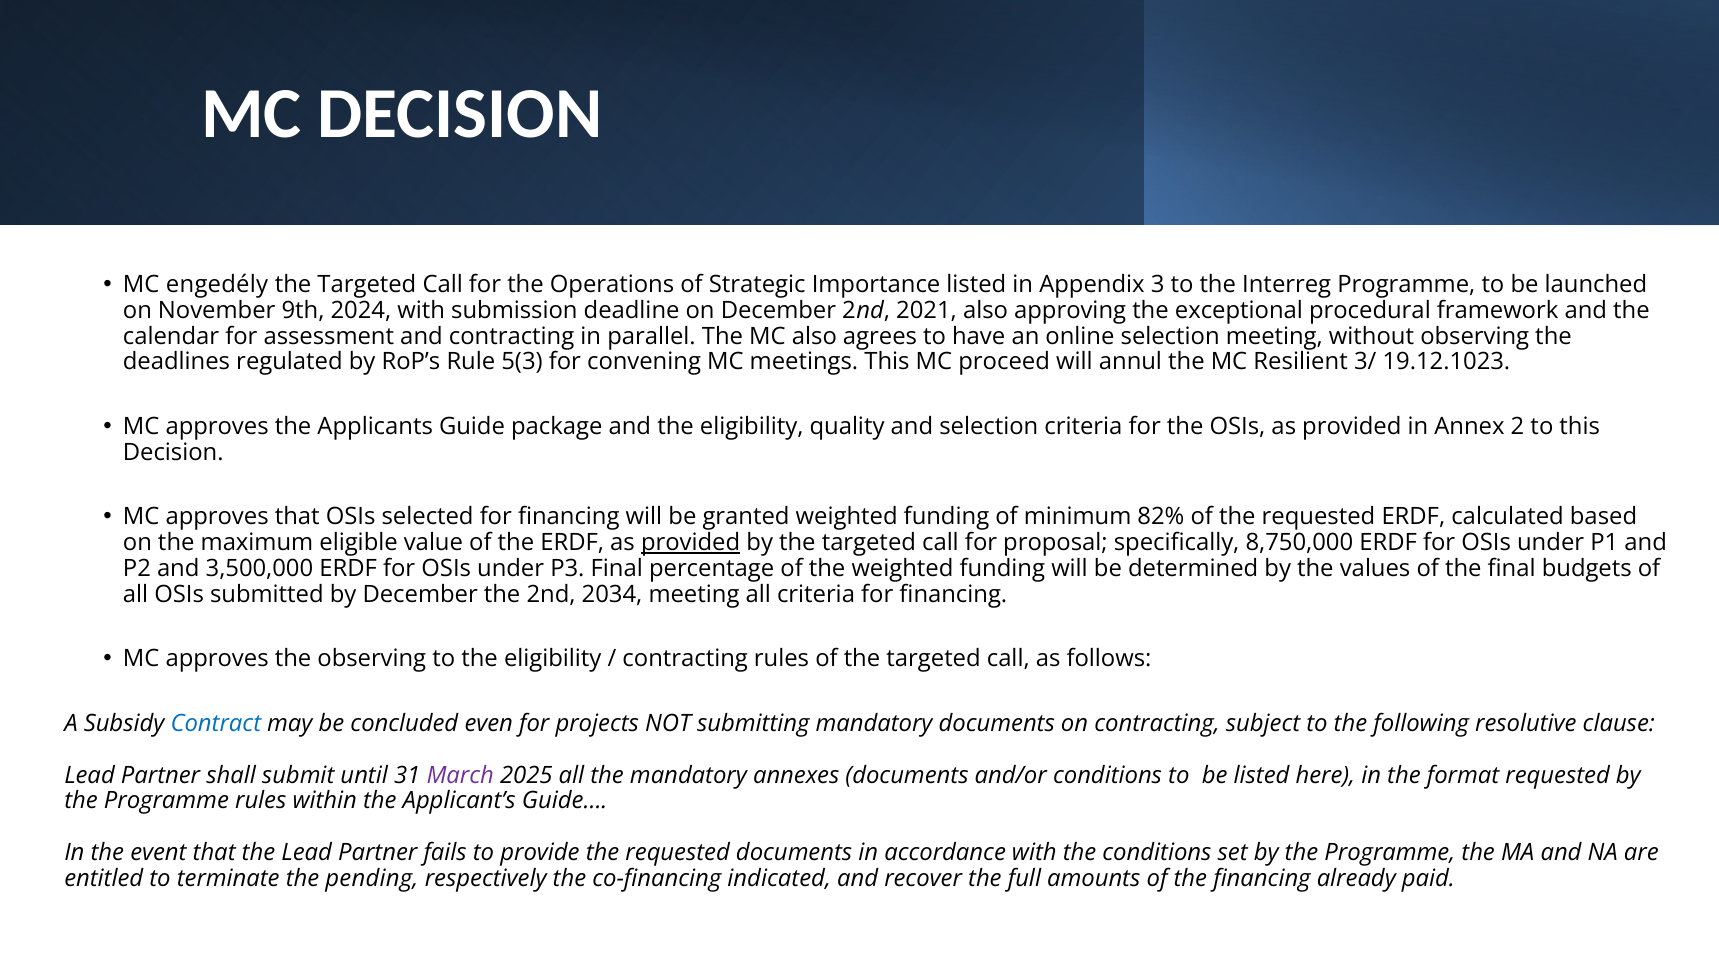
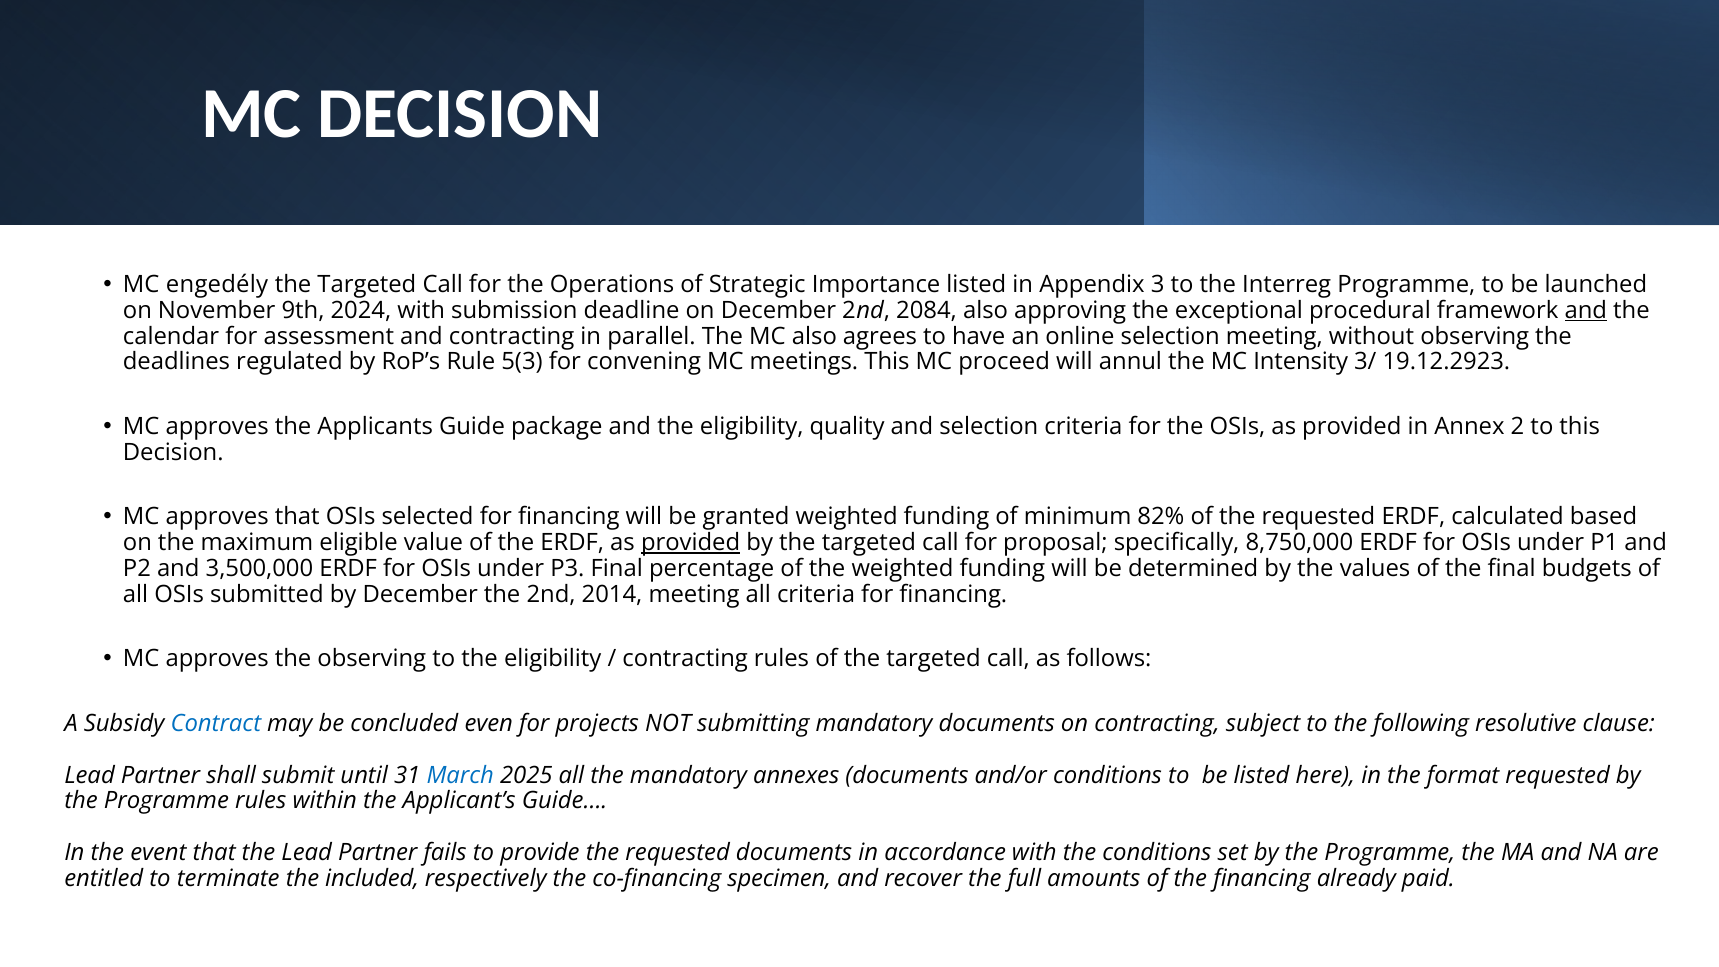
2021: 2021 -> 2084 (926, 310)
and underline: none -> present (1586, 310)
Resilient: Resilient -> Intensity (1301, 362)
19.12.1023: 19.12.1023 -> 19.12.2923 (1446, 362)
2034: 2034 -> 2014 (612, 594)
March colour: purple -> blue (460, 775)
pending: pending -> included (372, 878)
indicated: indicated -> specimen (779, 878)
